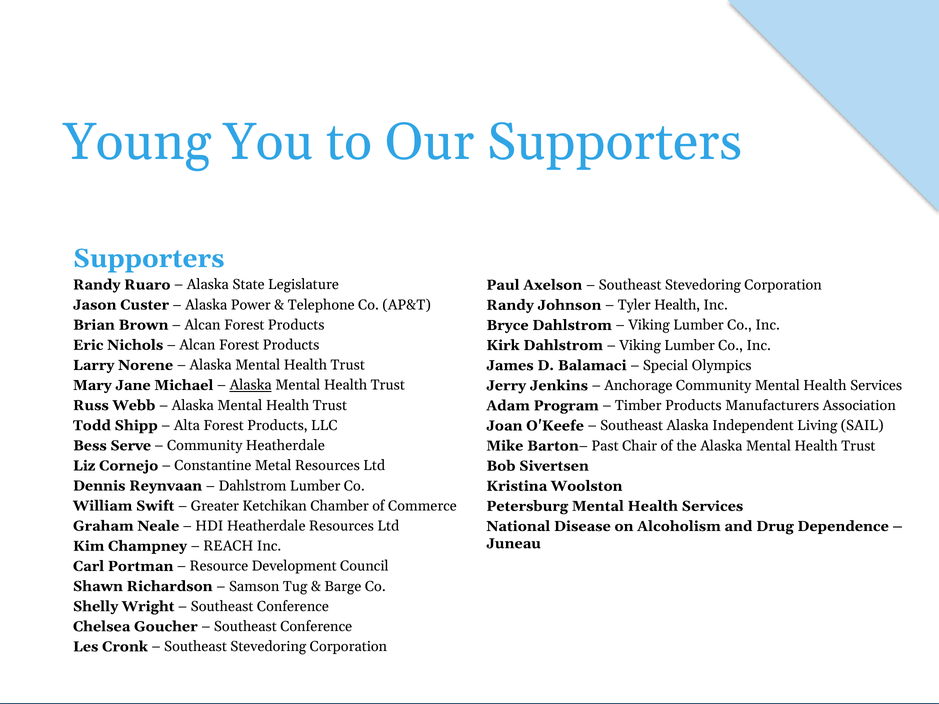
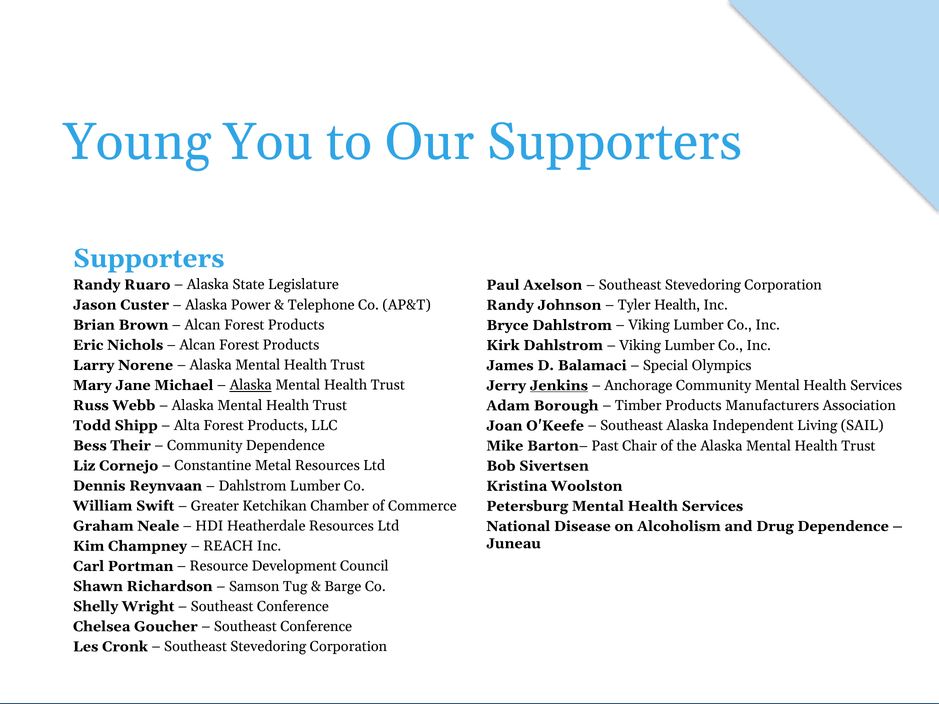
Jenkins underline: none -> present (559, 386)
Program: Program -> Borough (566, 406)
Serve: Serve -> Their (131, 446)
Community Heatherdale: Heatherdale -> Dependence (285, 446)
